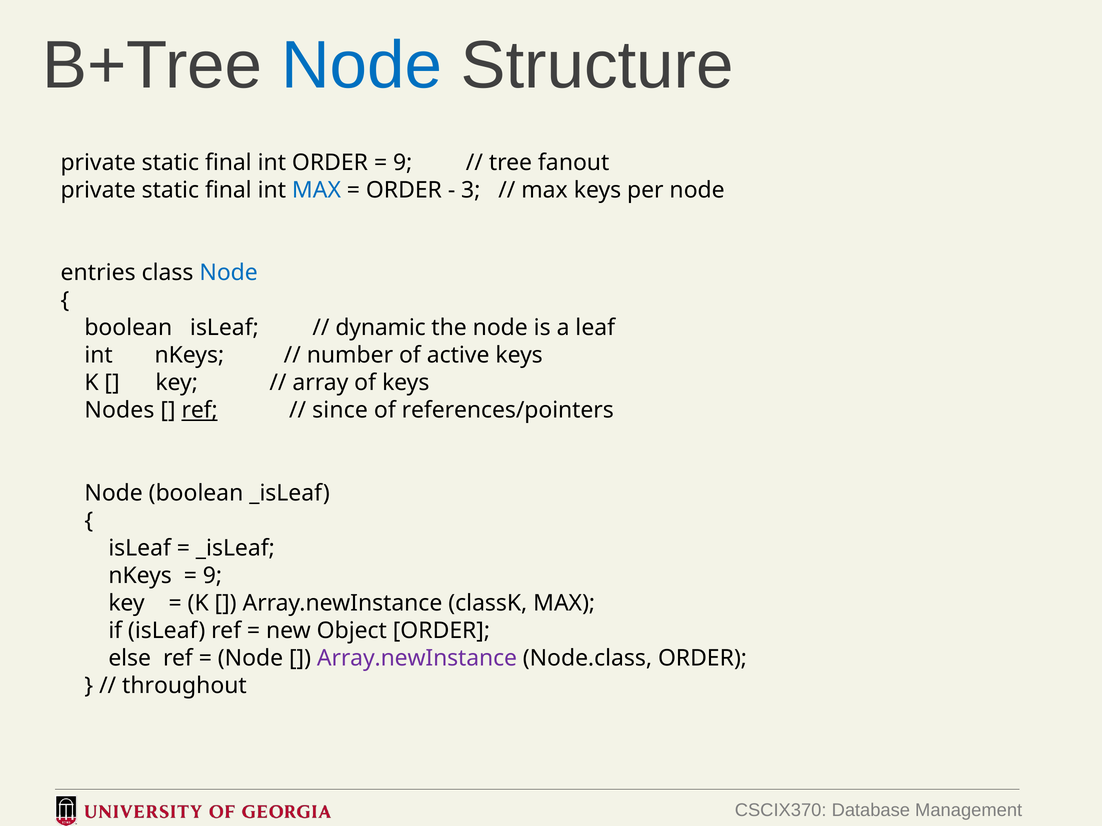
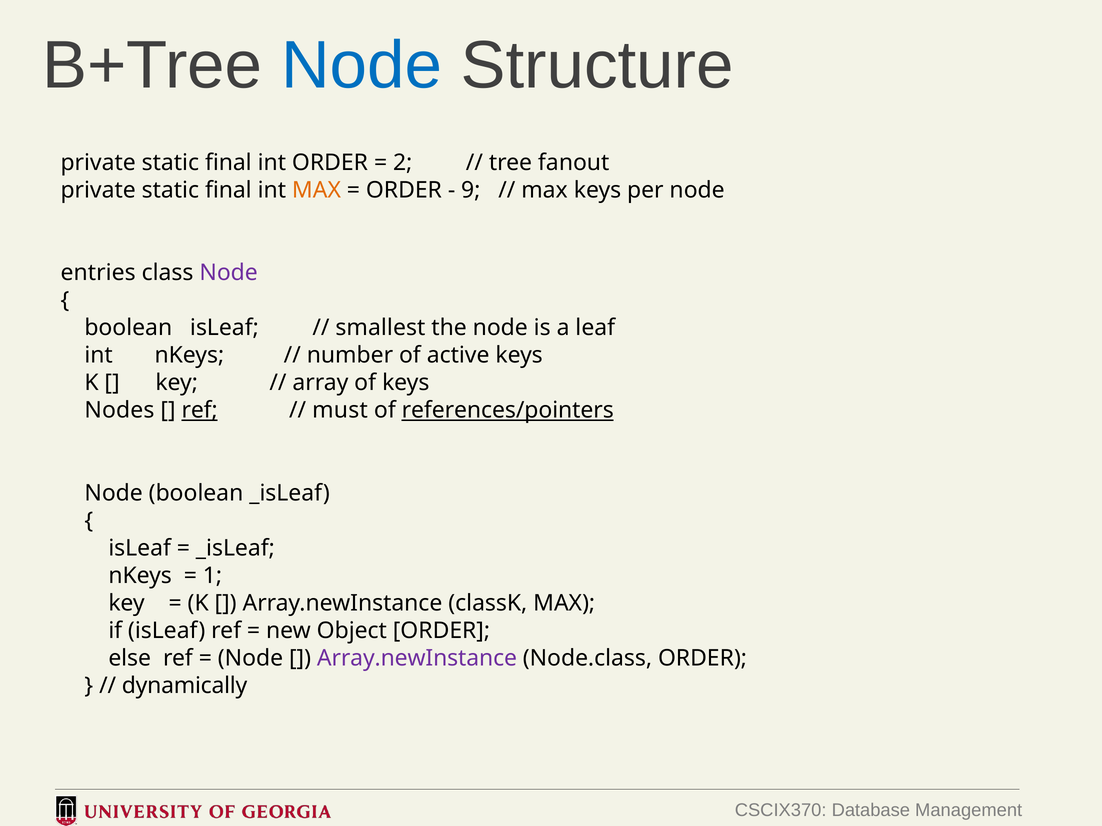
9: 9 -> 2 (403, 163)
MAX colour: blue -> orange (316, 190)
3: 3 -> 9 (471, 190)
Node colour: blue -> purple (229, 273)
dynamic: dynamic -> smallest (380, 328)
since: since -> must (340, 411)
references/pointers underline: none -> present (508, 411)
9: 9 -> 1 (212, 576)
throughout: throughout -> dynamically (185, 686)
